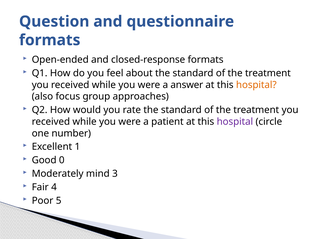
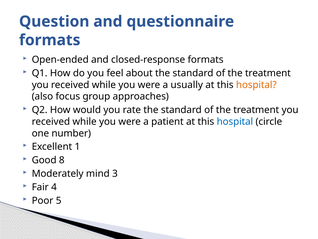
answer: answer -> usually (187, 85)
hospital colour: purple -> blue (235, 121)
0: 0 -> 8 (62, 160)
